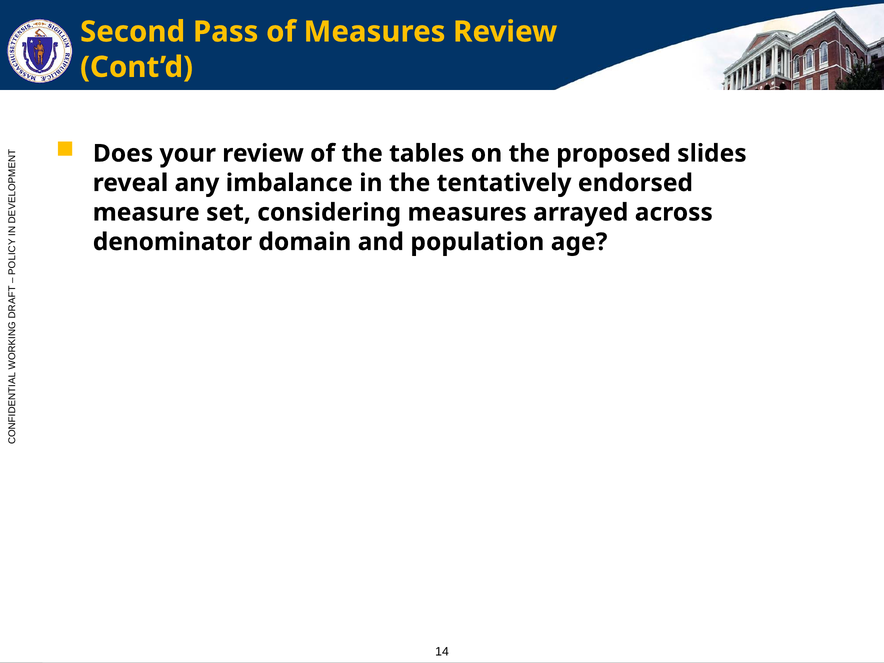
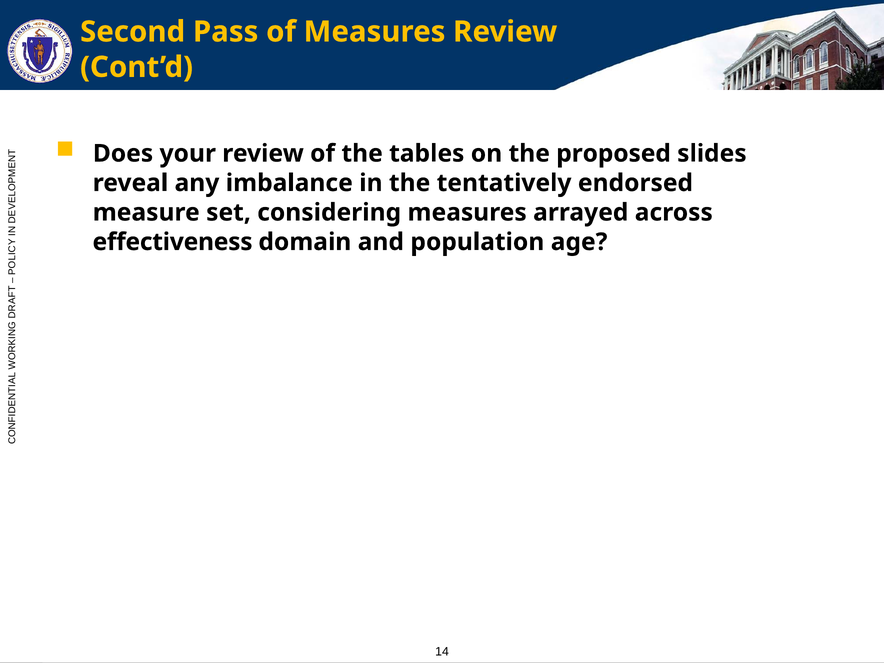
denominator: denominator -> effectiveness (173, 242)
